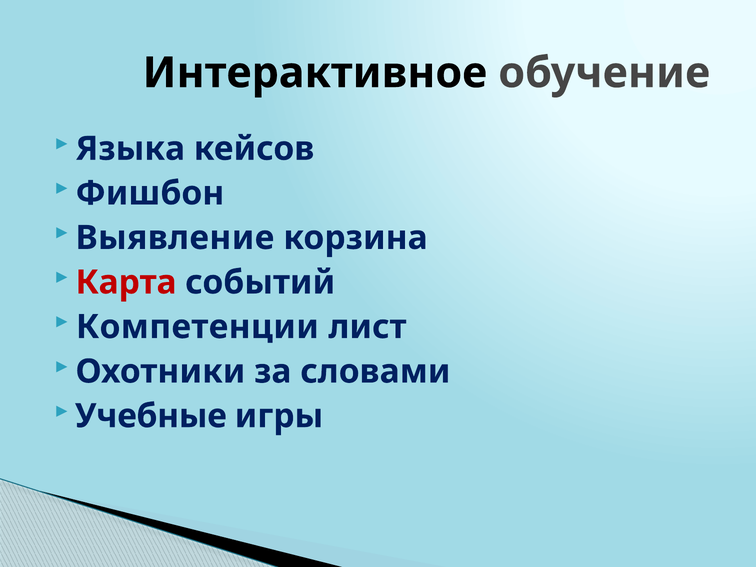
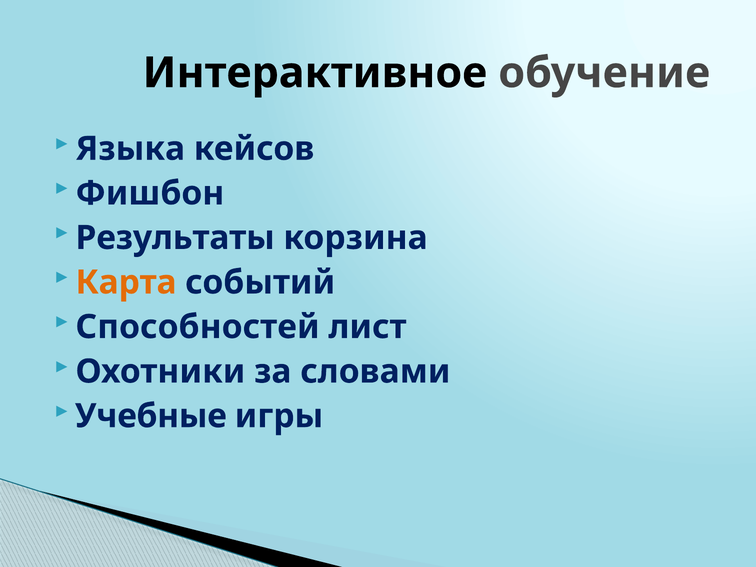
Выявление: Выявление -> Результаты (175, 238)
Карта colour: red -> orange (126, 282)
Компетенции: Компетенции -> Способностей (198, 327)
